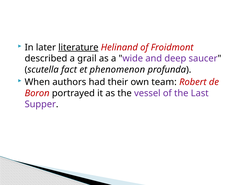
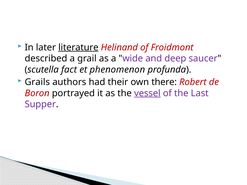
When: When -> Grails (37, 82)
team: team -> there (164, 82)
vessel underline: none -> present (147, 93)
